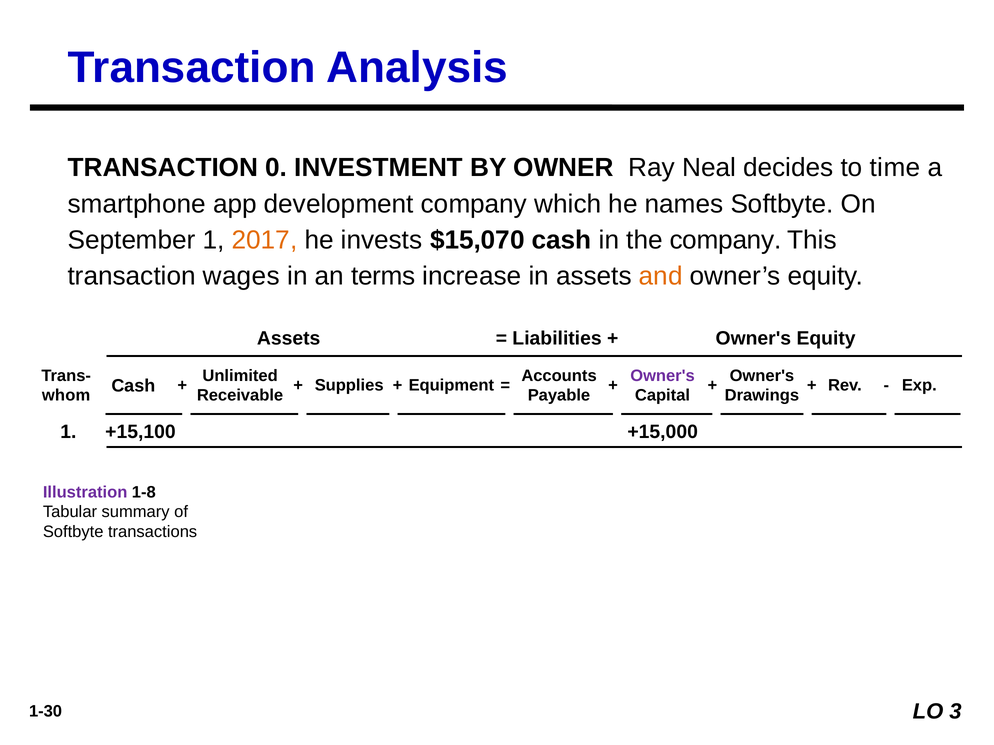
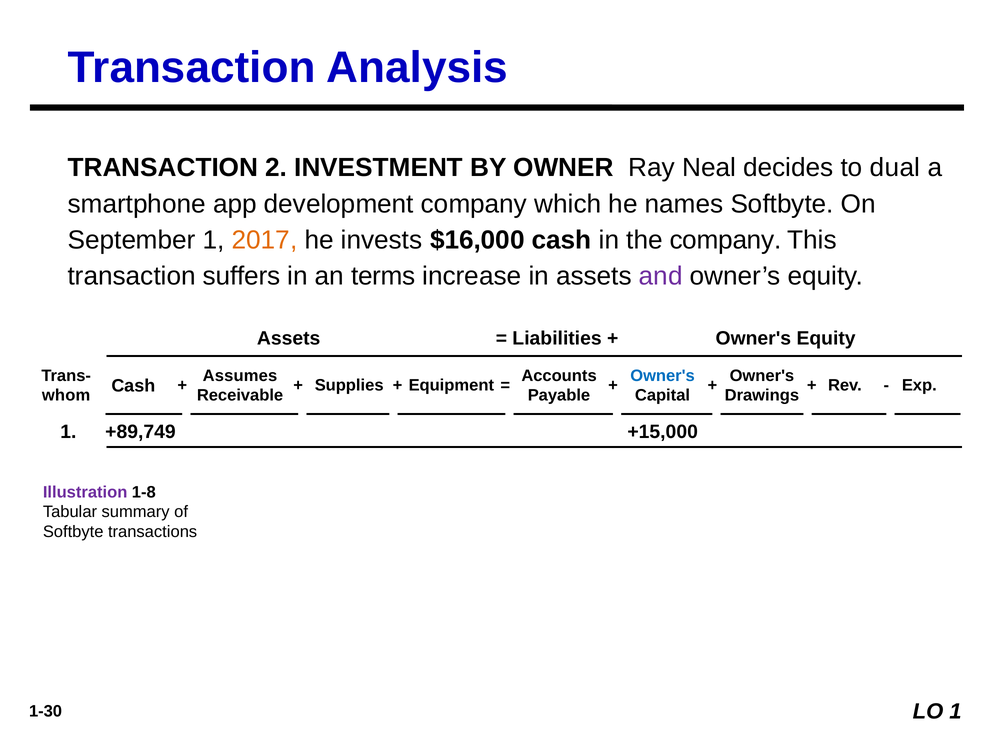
0: 0 -> 2 (276, 168)
time: time -> dual (895, 168)
$15,070: $15,070 -> $16,000 (477, 240)
wages: wages -> suffers (241, 276)
and colour: orange -> purple (661, 276)
Unlimited: Unlimited -> Assumes (240, 376)
Owner's colour: purple -> blue (663, 376)
+15,100: +15,100 -> +89,749 (140, 432)
LO 3: 3 -> 1 (955, 712)
